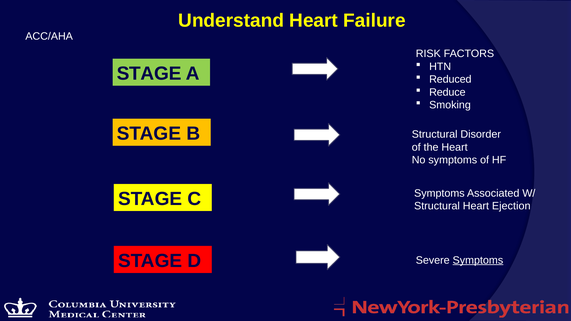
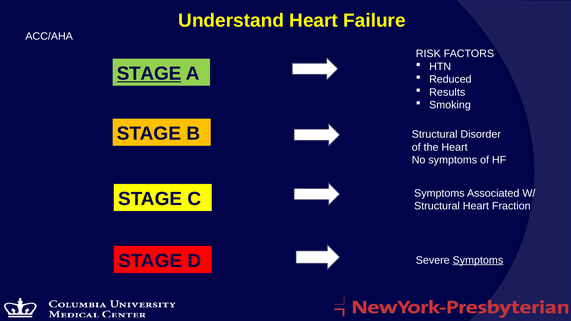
STAGE underline: none -> present (149, 74)
Reduce: Reduce -> Results (447, 92)
Ejection: Ejection -> Fraction (511, 206)
